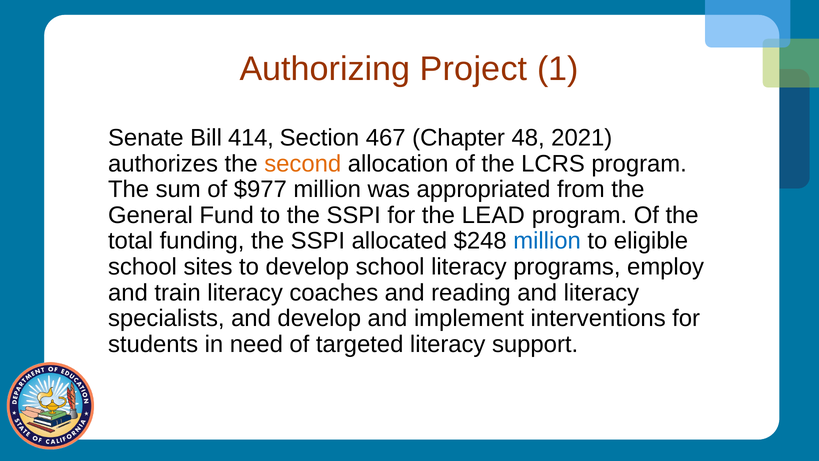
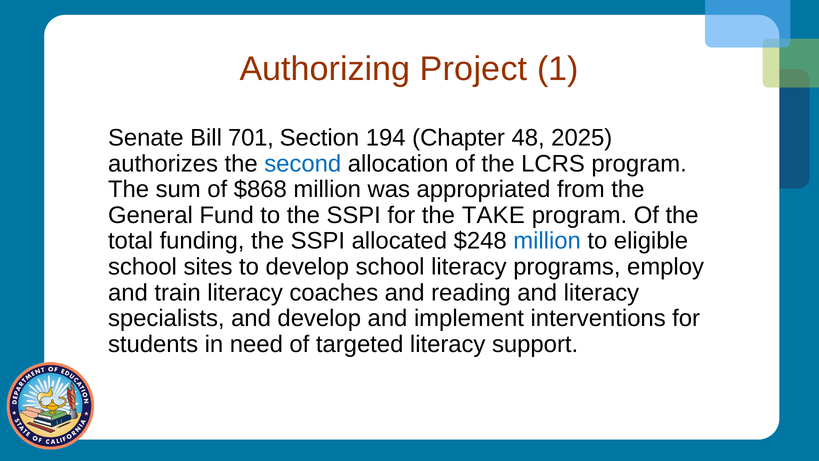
414: 414 -> 701 (251, 138)
467: 467 -> 194 (386, 138)
2021: 2021 -> 2025 (582, 138)
second colour: orange -> blue (303, 163)
$977: $977 -> $868 (260, 189)
LEAD: LEAD -> TAKE (493, 215)
